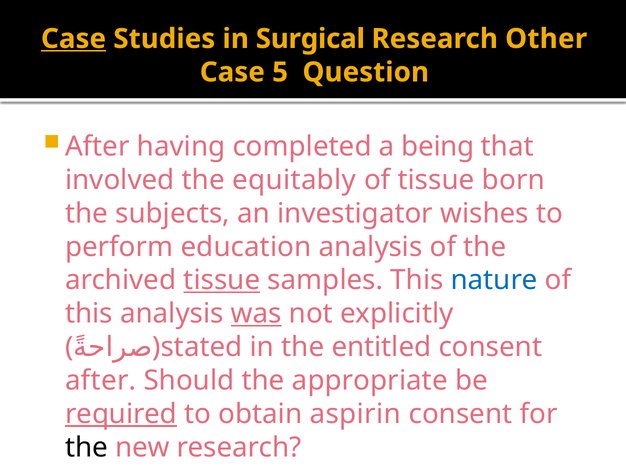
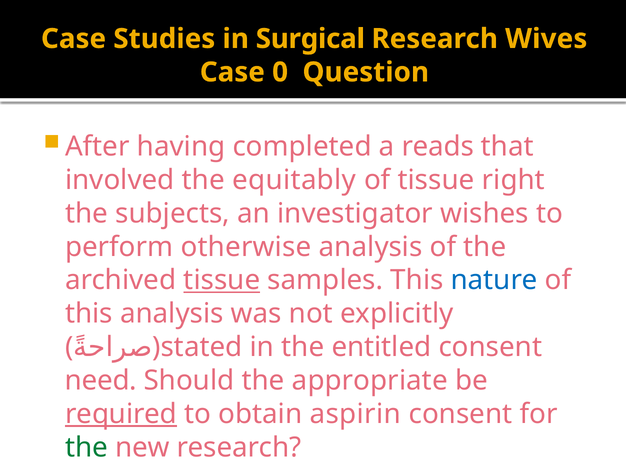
Case underline: present -> none (74, 39)
Other: Other -> Wives (546, 39)
Case 5: 5 -> 0 (280, 72)
being: being -> reads (438, 146)
born: born -> right (513, 180)
education: education -> otherwise (246, 247)
was underline: present -> none (256, 313)
after: after -> need (101, 380)
the colour: black -> green (87, 447)
